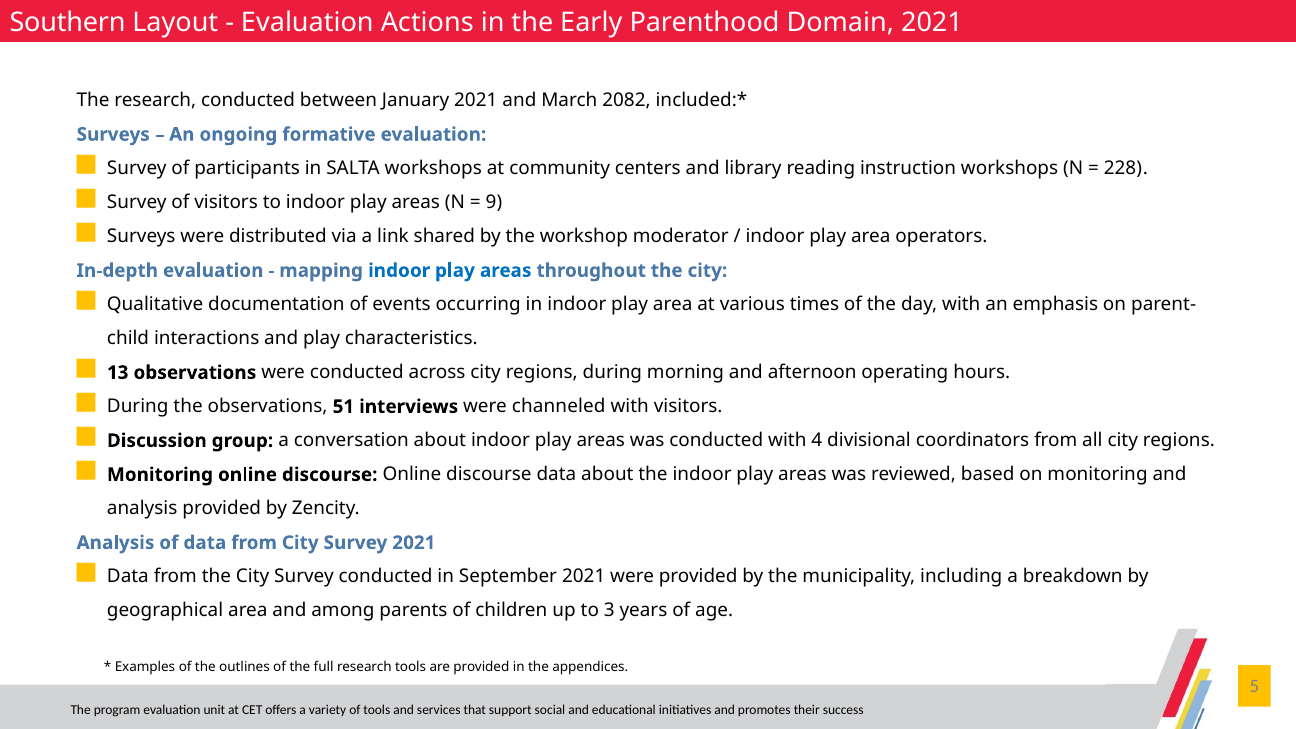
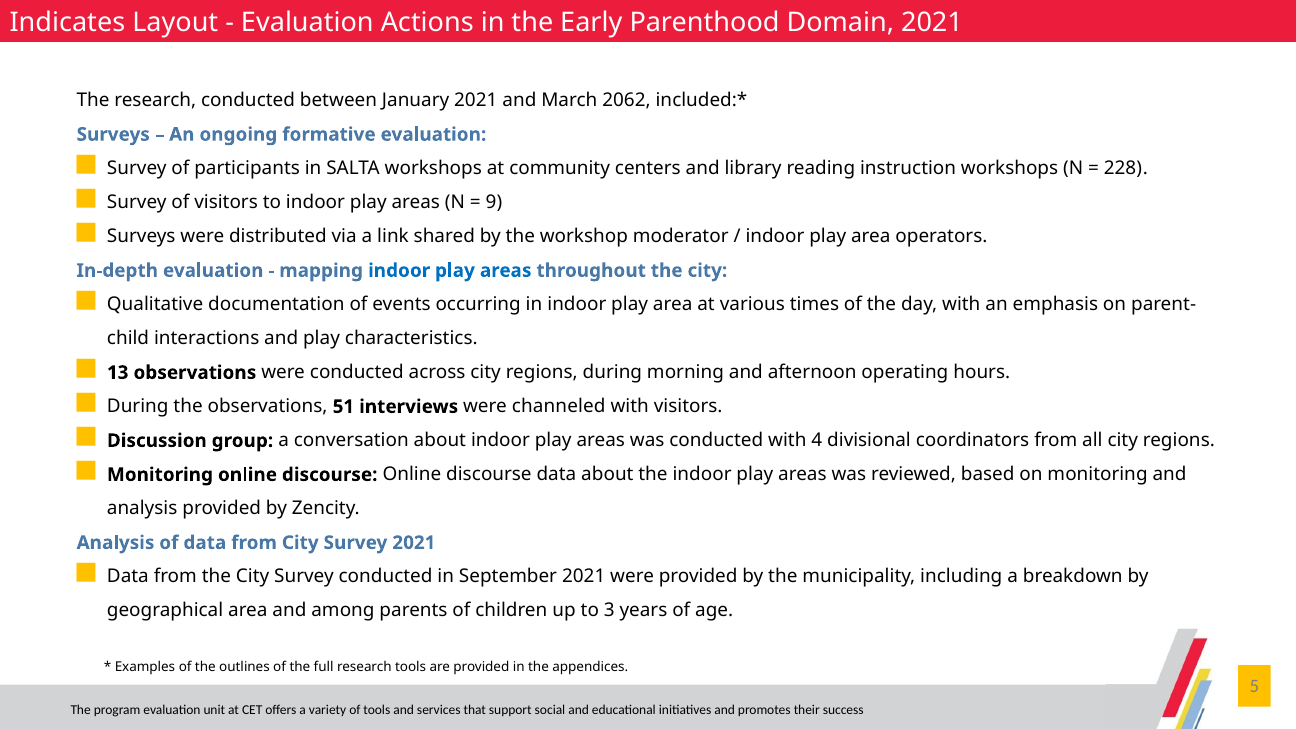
Southern: Southern -> Indicates (67, 23)
2082: 2082 -> 2062 (627, 100)
